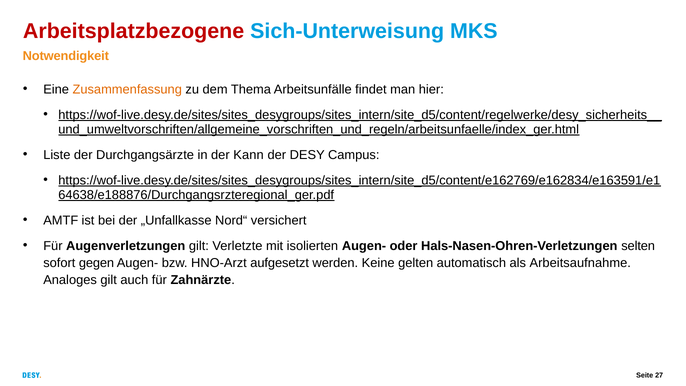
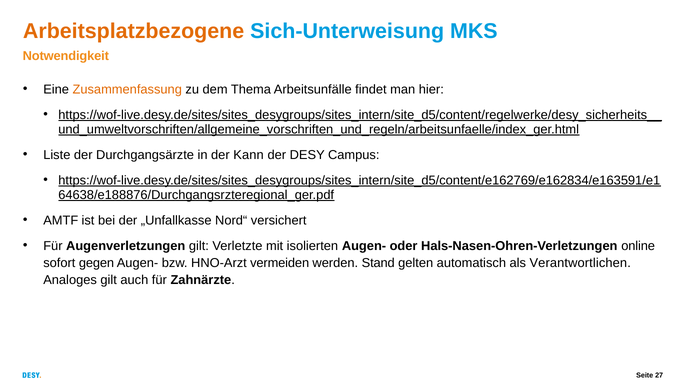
Arbeitsplatzbezogene colour: red -> orange (134, 31)
selten: selten -> online (638, 246)
aufgesetzt: aufgesetzt -> vermeiden (280, 263)
Keine: Keine -> Stand (378, 263)
Arbeitsaufnahme: Arbeitsaufnahme -> Verantwortlichen (580, 263)
